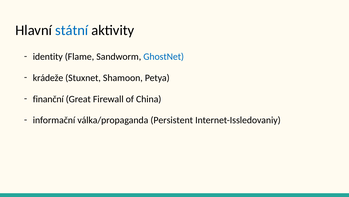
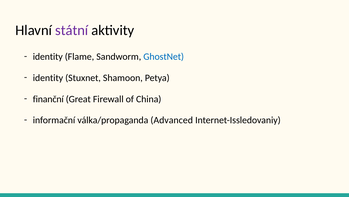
státní colour: blue -> purple (72, 30)
krádeže: krádeže -> identity (48, 78)
Persistent: Persistent -> Advanced (172, 120)
